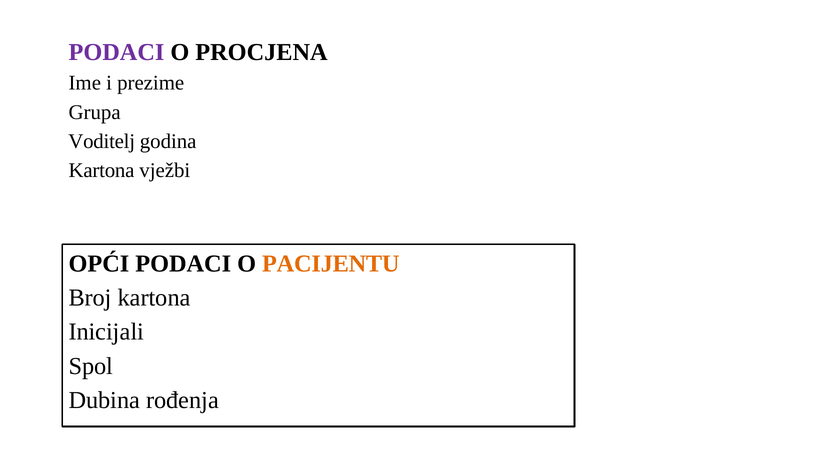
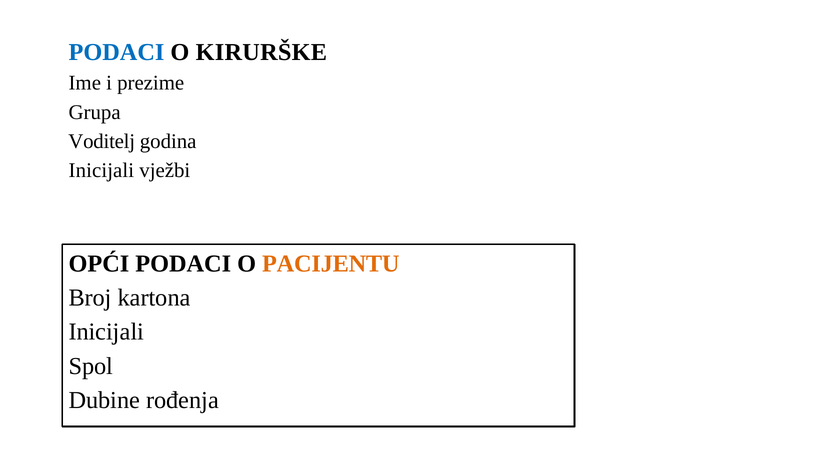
PODACI colour: purple -> blue (117, 52)
PROCJENA: PROCJENA -> KIRURŠKE (261, 52)
Kartona: Kartona -> Inicijali (101, 171)
Dubina: Dubina -> Dubine (104, 400)
